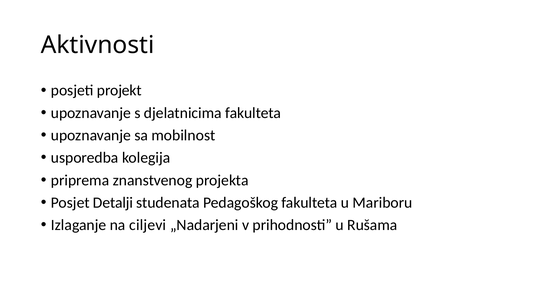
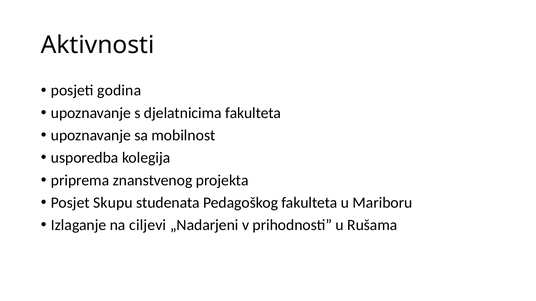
projekt: projekt -> godina (119, 91)
Detalji: Detalji -> Skupu (113, 203)
